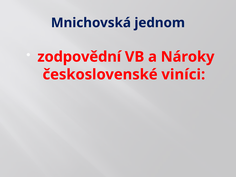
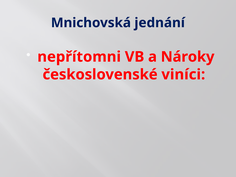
jednom: jednom -> jednání (160, 23)
zodpovědní: zodpovědní -> nepřítomni (79, 57)
